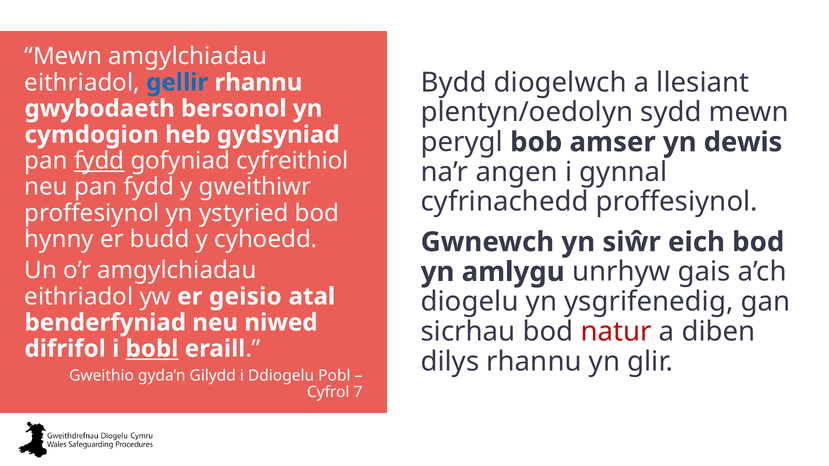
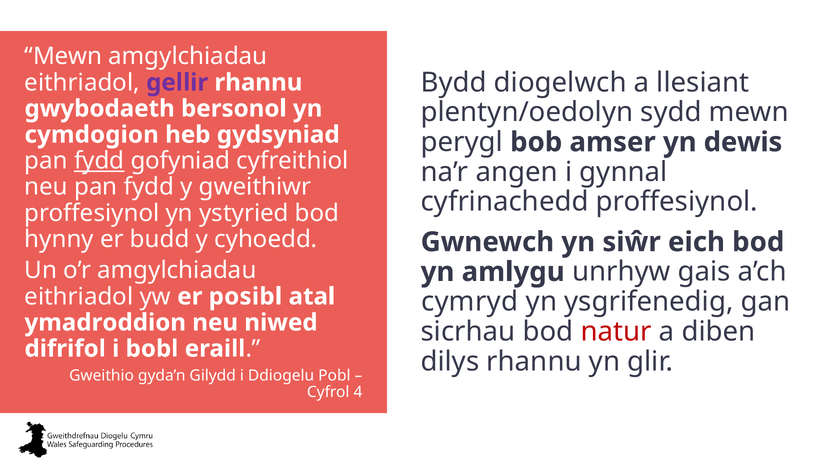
gellir colour: blue -> purple (177, 83)
geisio: geisio -> posibl (245, 297)
diogelu: diogelu -> cymryd (470, 302)
benderfyniad: benderfyniad -> ymadroddion (105, 323)
bobl underline: present -> none (152, 349)
7: 7 -> 4 (358, 392)
